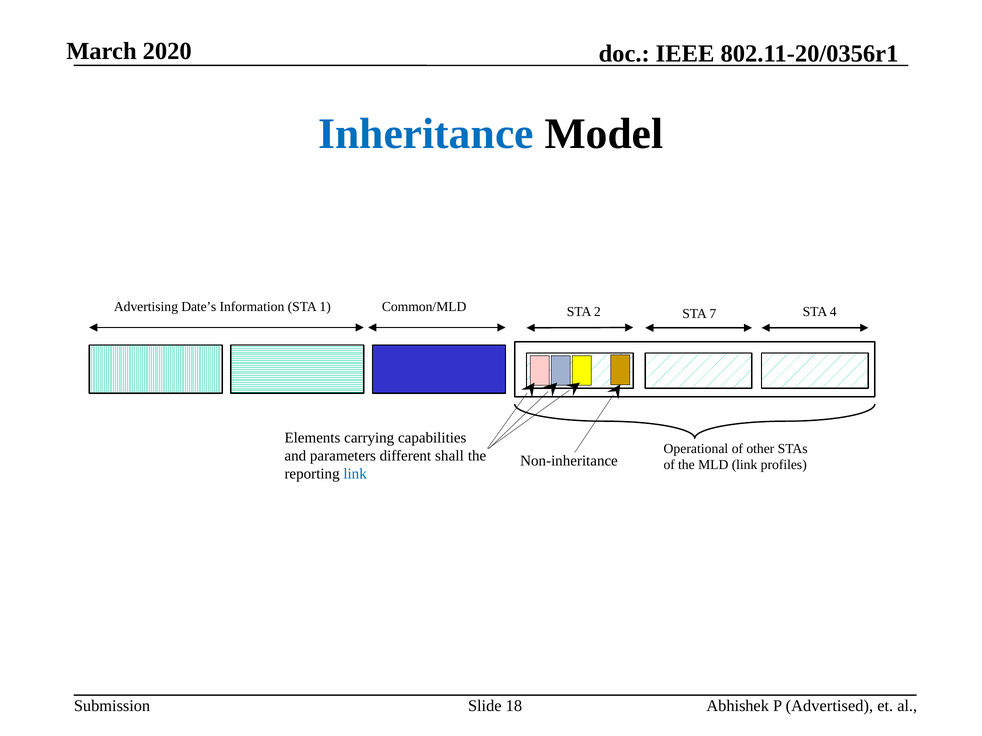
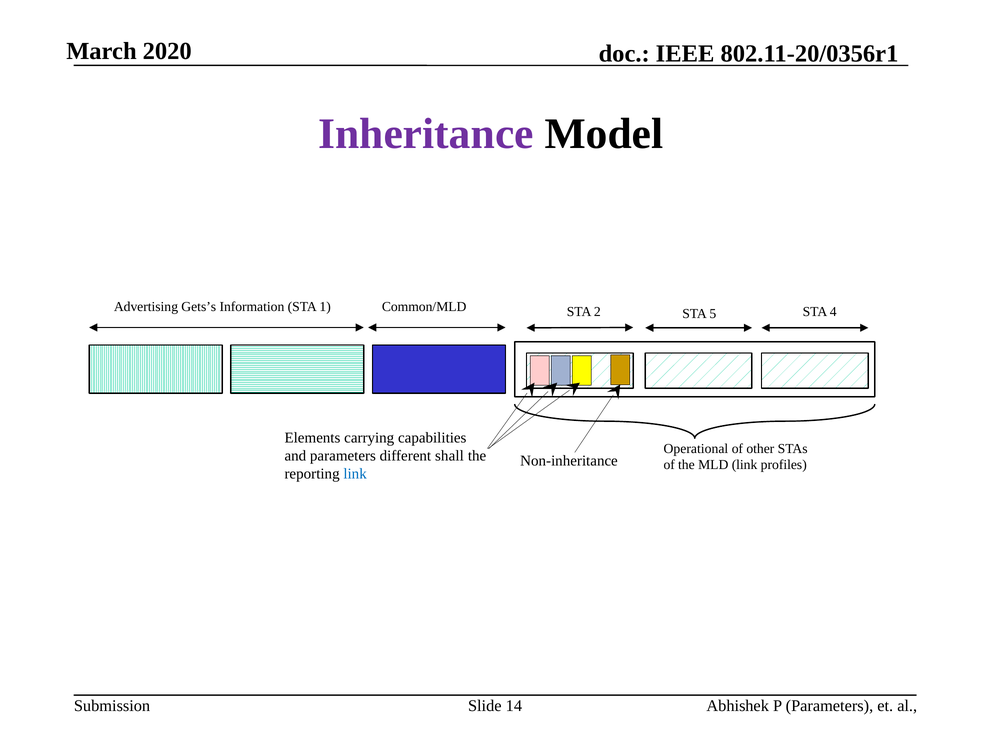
Inheritance colour: blue -> purple (426, 134)
Date’s: Date’s -> Gets’s (199, 307)
7: 7 -> 5 (713, 314)
18: 18 -> 14 (514, 706)
P Advertised: Advertised -> Parameters (829, 706)
